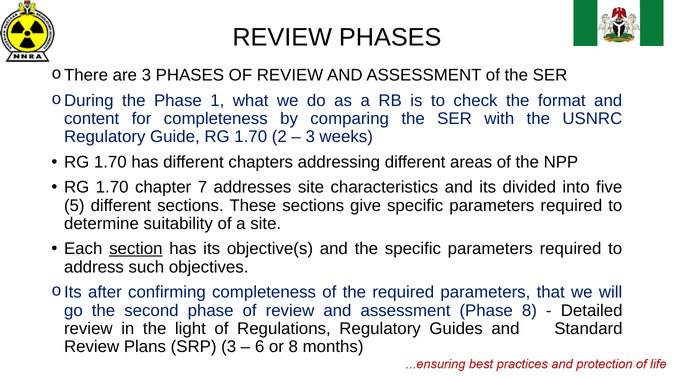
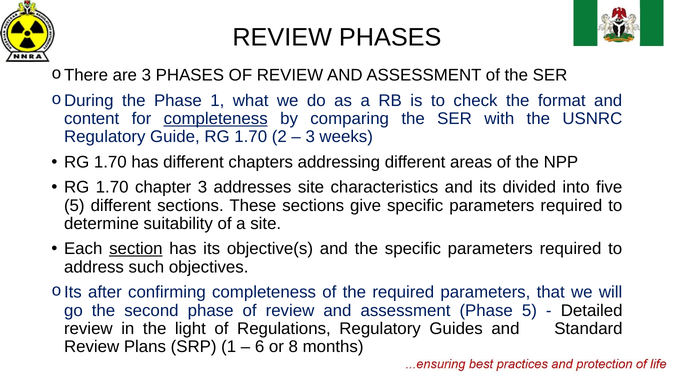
completeness underline: none -> present (216, 119)
chapter 7: 7 -> 3 (202, 187)
Phase 8: 8 -> 5 (529, 311)
SRP 3: 3 -> 1 (229, 347)
